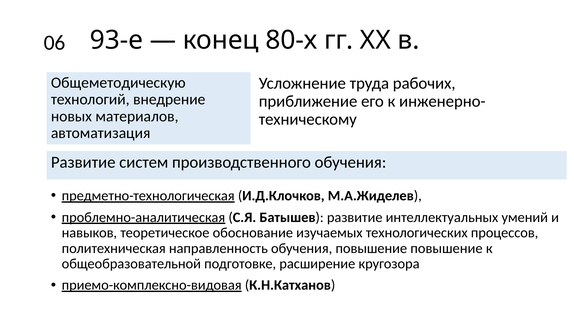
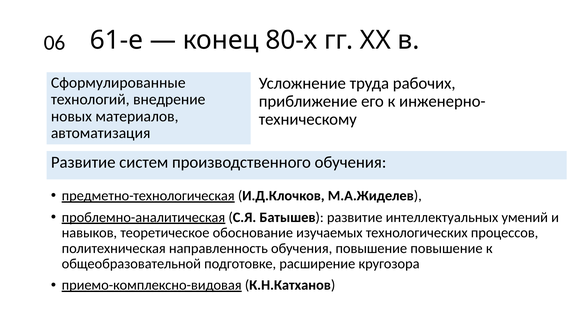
93-е: 93-е -> 61-е (116, 40)
Общеметодическую: Общеметодическую -> Сформулированные (118, 83)
